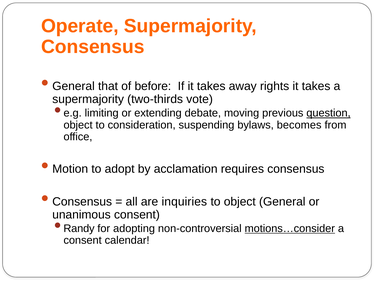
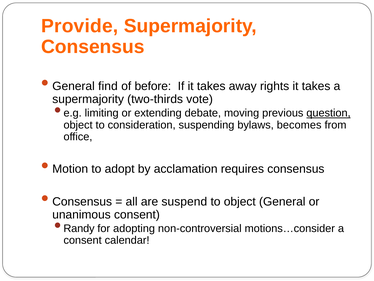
Operate: Operate -> Provide (80, 26)
that: that -> find (108, 86)
inquiries: inquiries -> suspend (184, 201)
motions…consider underline: present -> none (290, 228)
